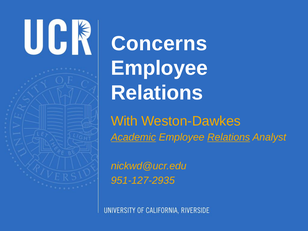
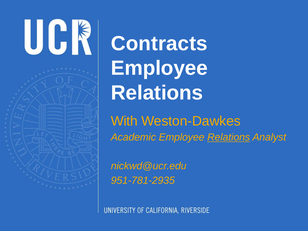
Concerns: Concerns -> Contracts (159, 44)
Academic underline: present -> none (133, 137)
951-127-2935: 951-127-2935 -> 951-781-2935 (143, 180)
